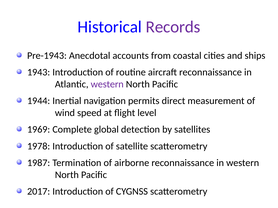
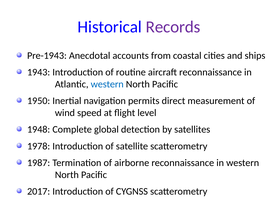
western colour: purple -> blue (107, 84)
1944: 1944 -> 1950 (39, 101)
1969: 1969 -> 1948 (39, 130)
